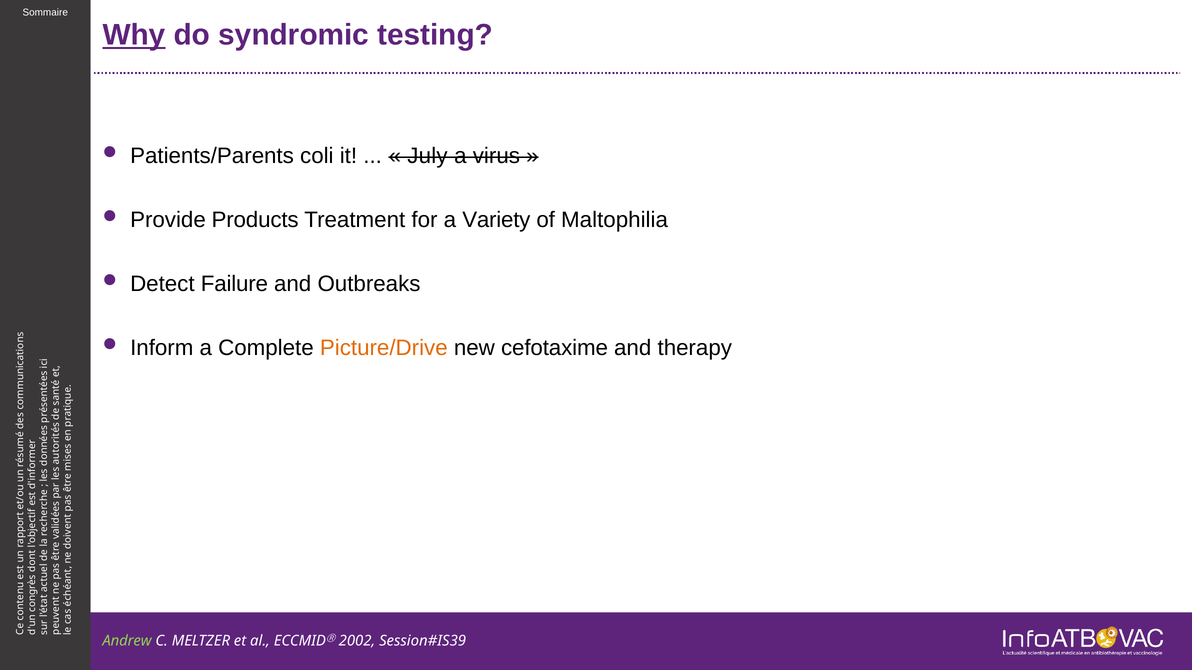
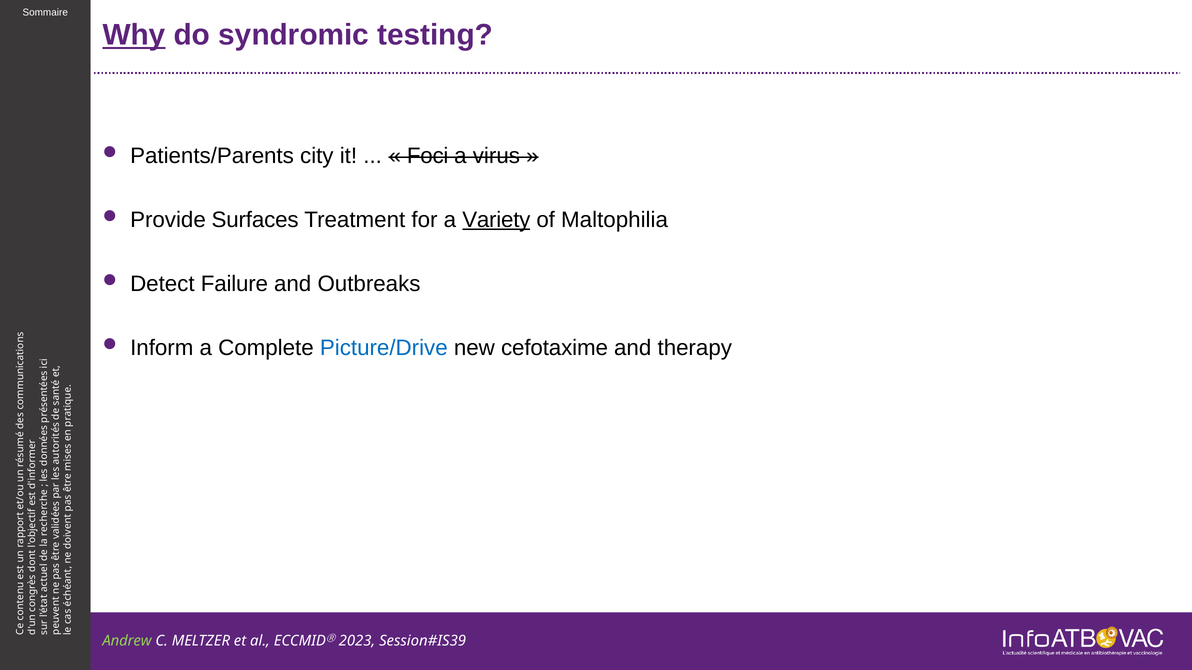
coli: coli -> city (317, 156)
July: July -> Foci (428, 156)
Products: Products -> Surfaces (255, 220)
Variety underline: none -> present (496, 220)
Picture/Drive colour: orange -> blue (384, 348)
2002: 2002 -> 2023 (357, 642)
